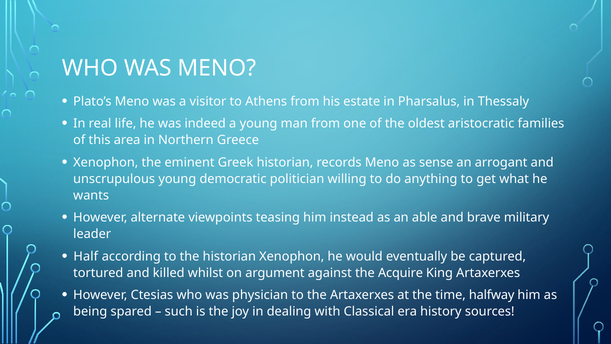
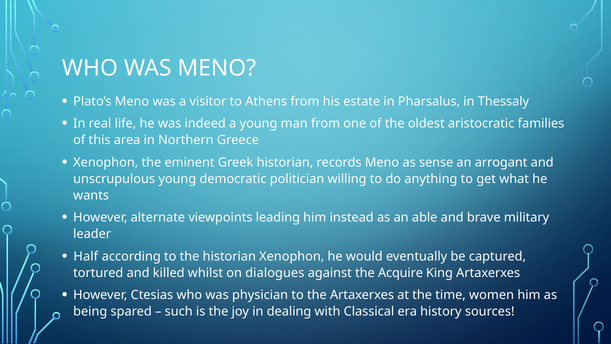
teasing: teasing -> leading (278, 217)
argument: argument -> dialogues (275, 273)
halfway: halfway -> women (492, 295)
